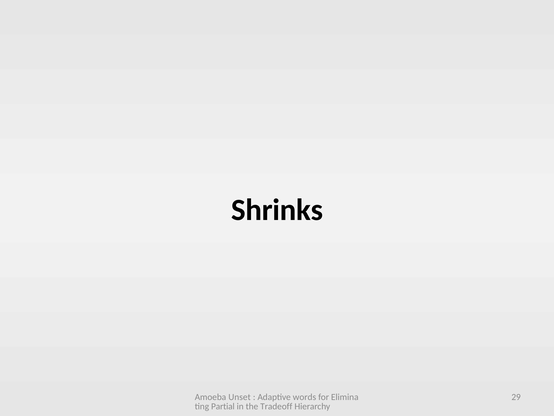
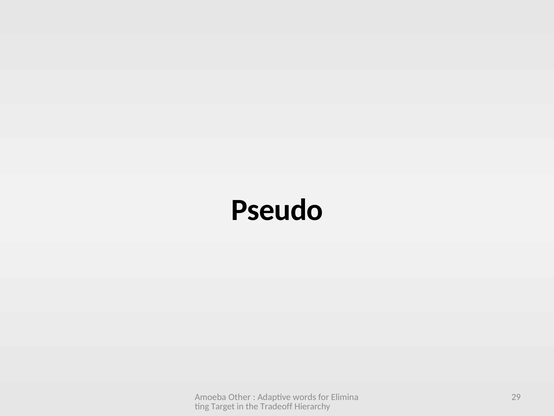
Shrinks: Shrinks -> Pseudo (277, 210)
Unset: Unset -> Other (240, 397)
Partial: Partial -> Target (223, 406)
